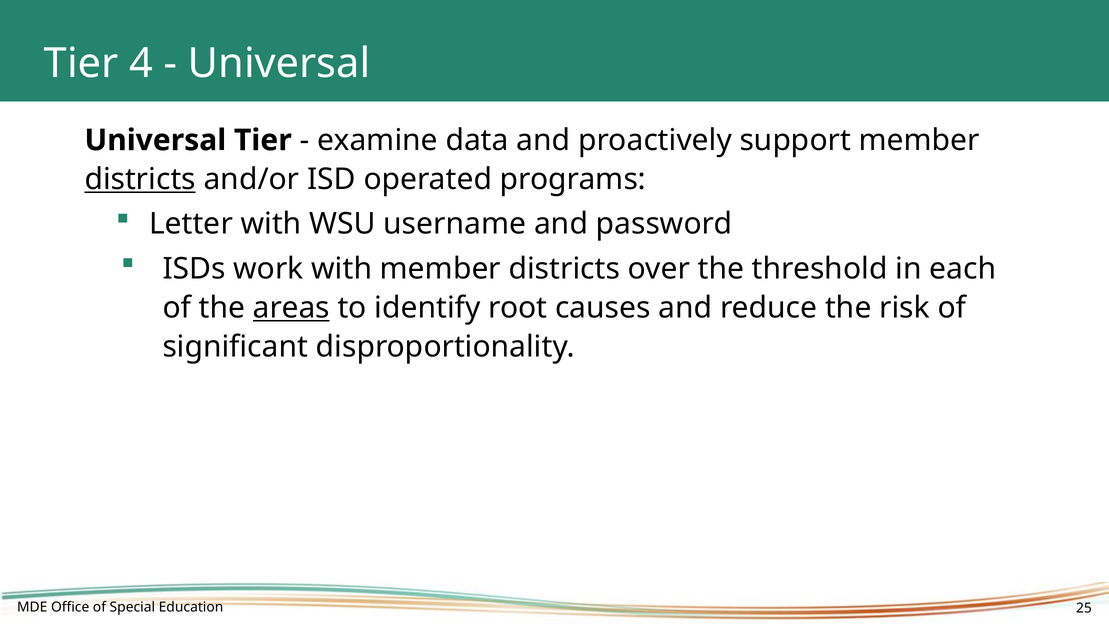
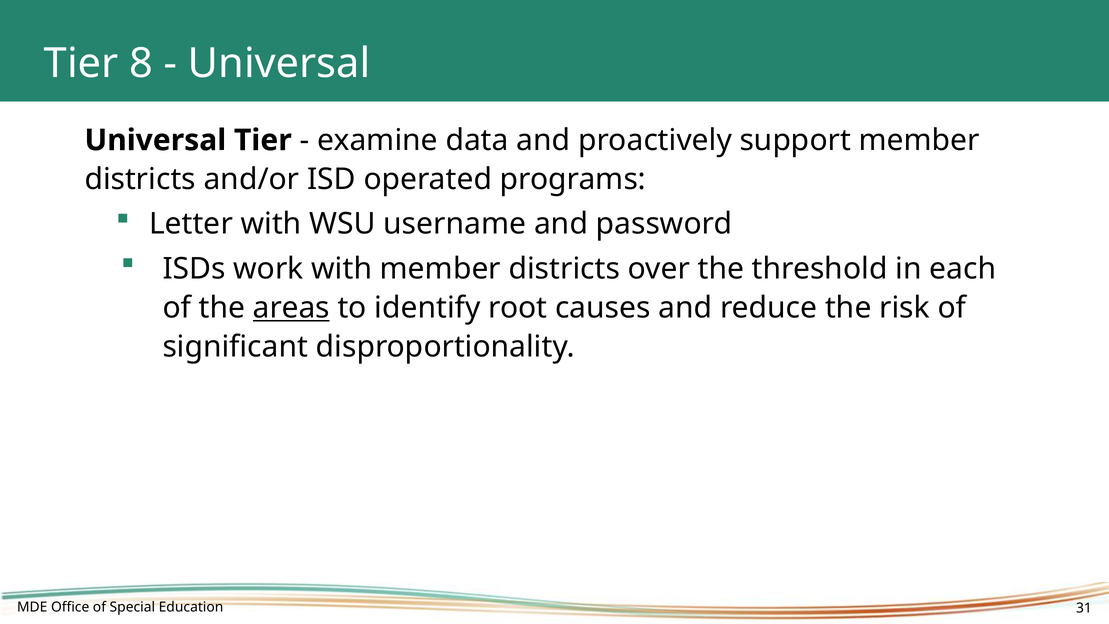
4: 4 -> 8 (141, 63)
districts underline: present -> none (140, 179)
25: 25 -> 31 (1084, 608)
